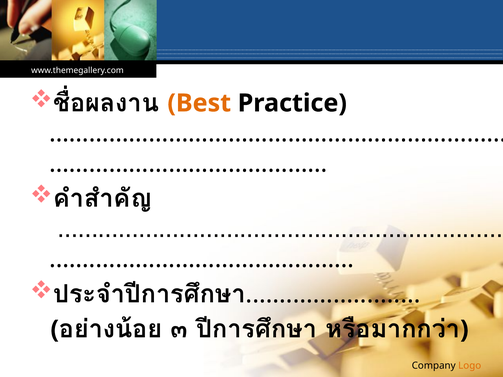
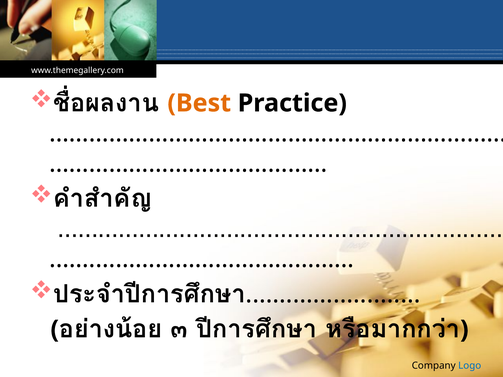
Logo colour: orange -> blue (470, 366)
